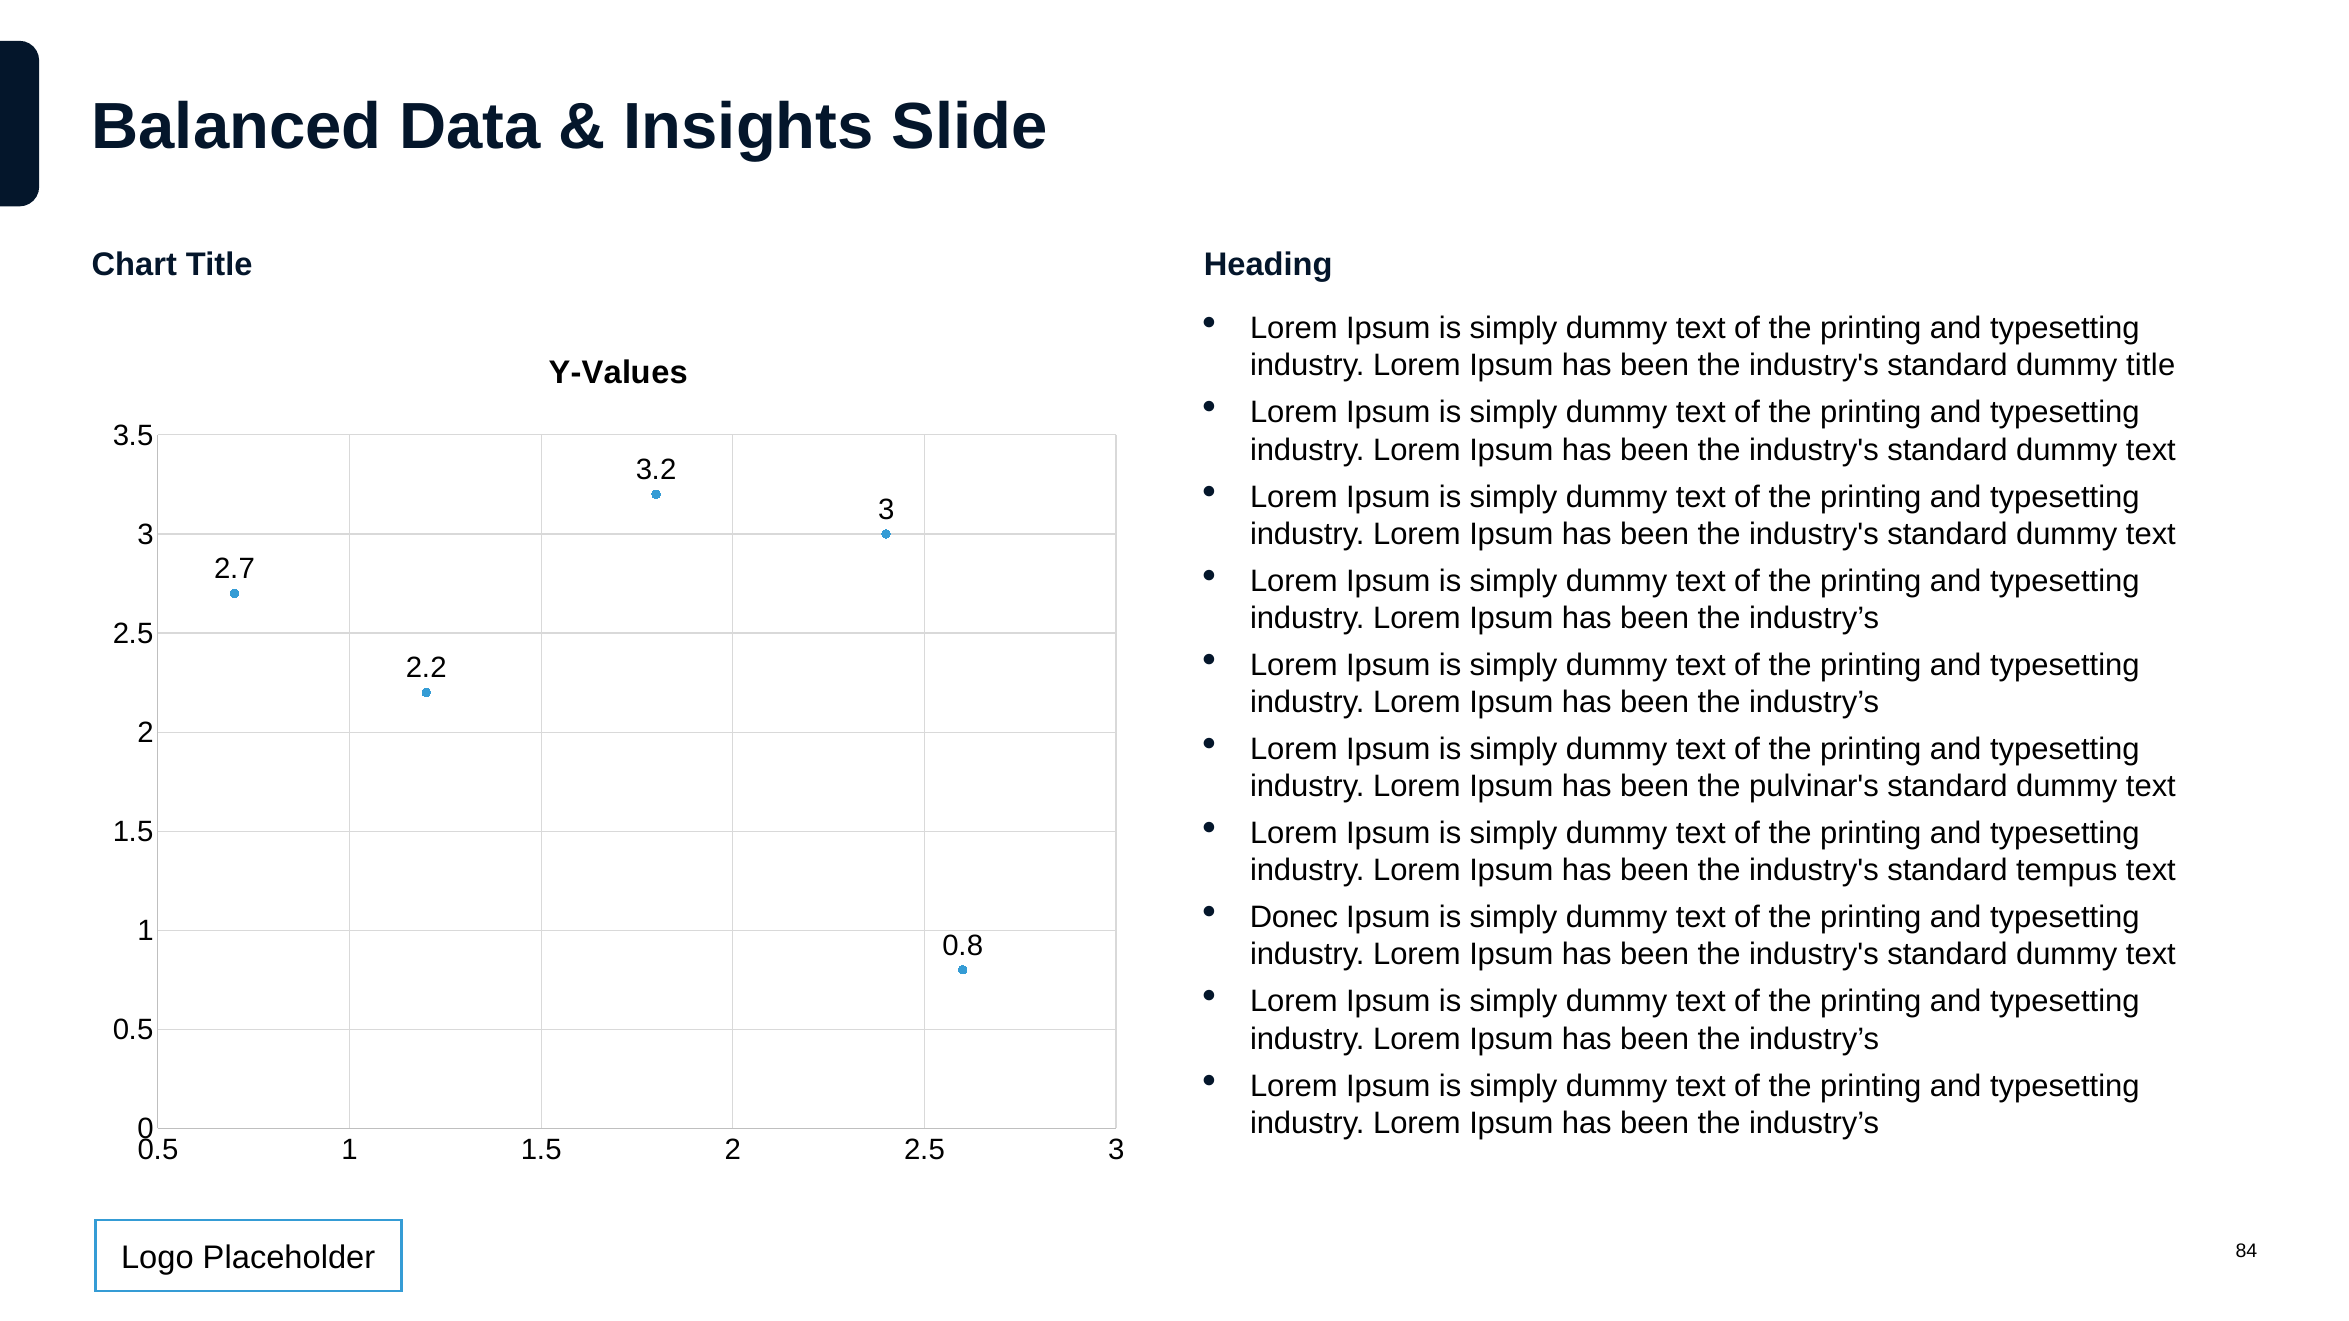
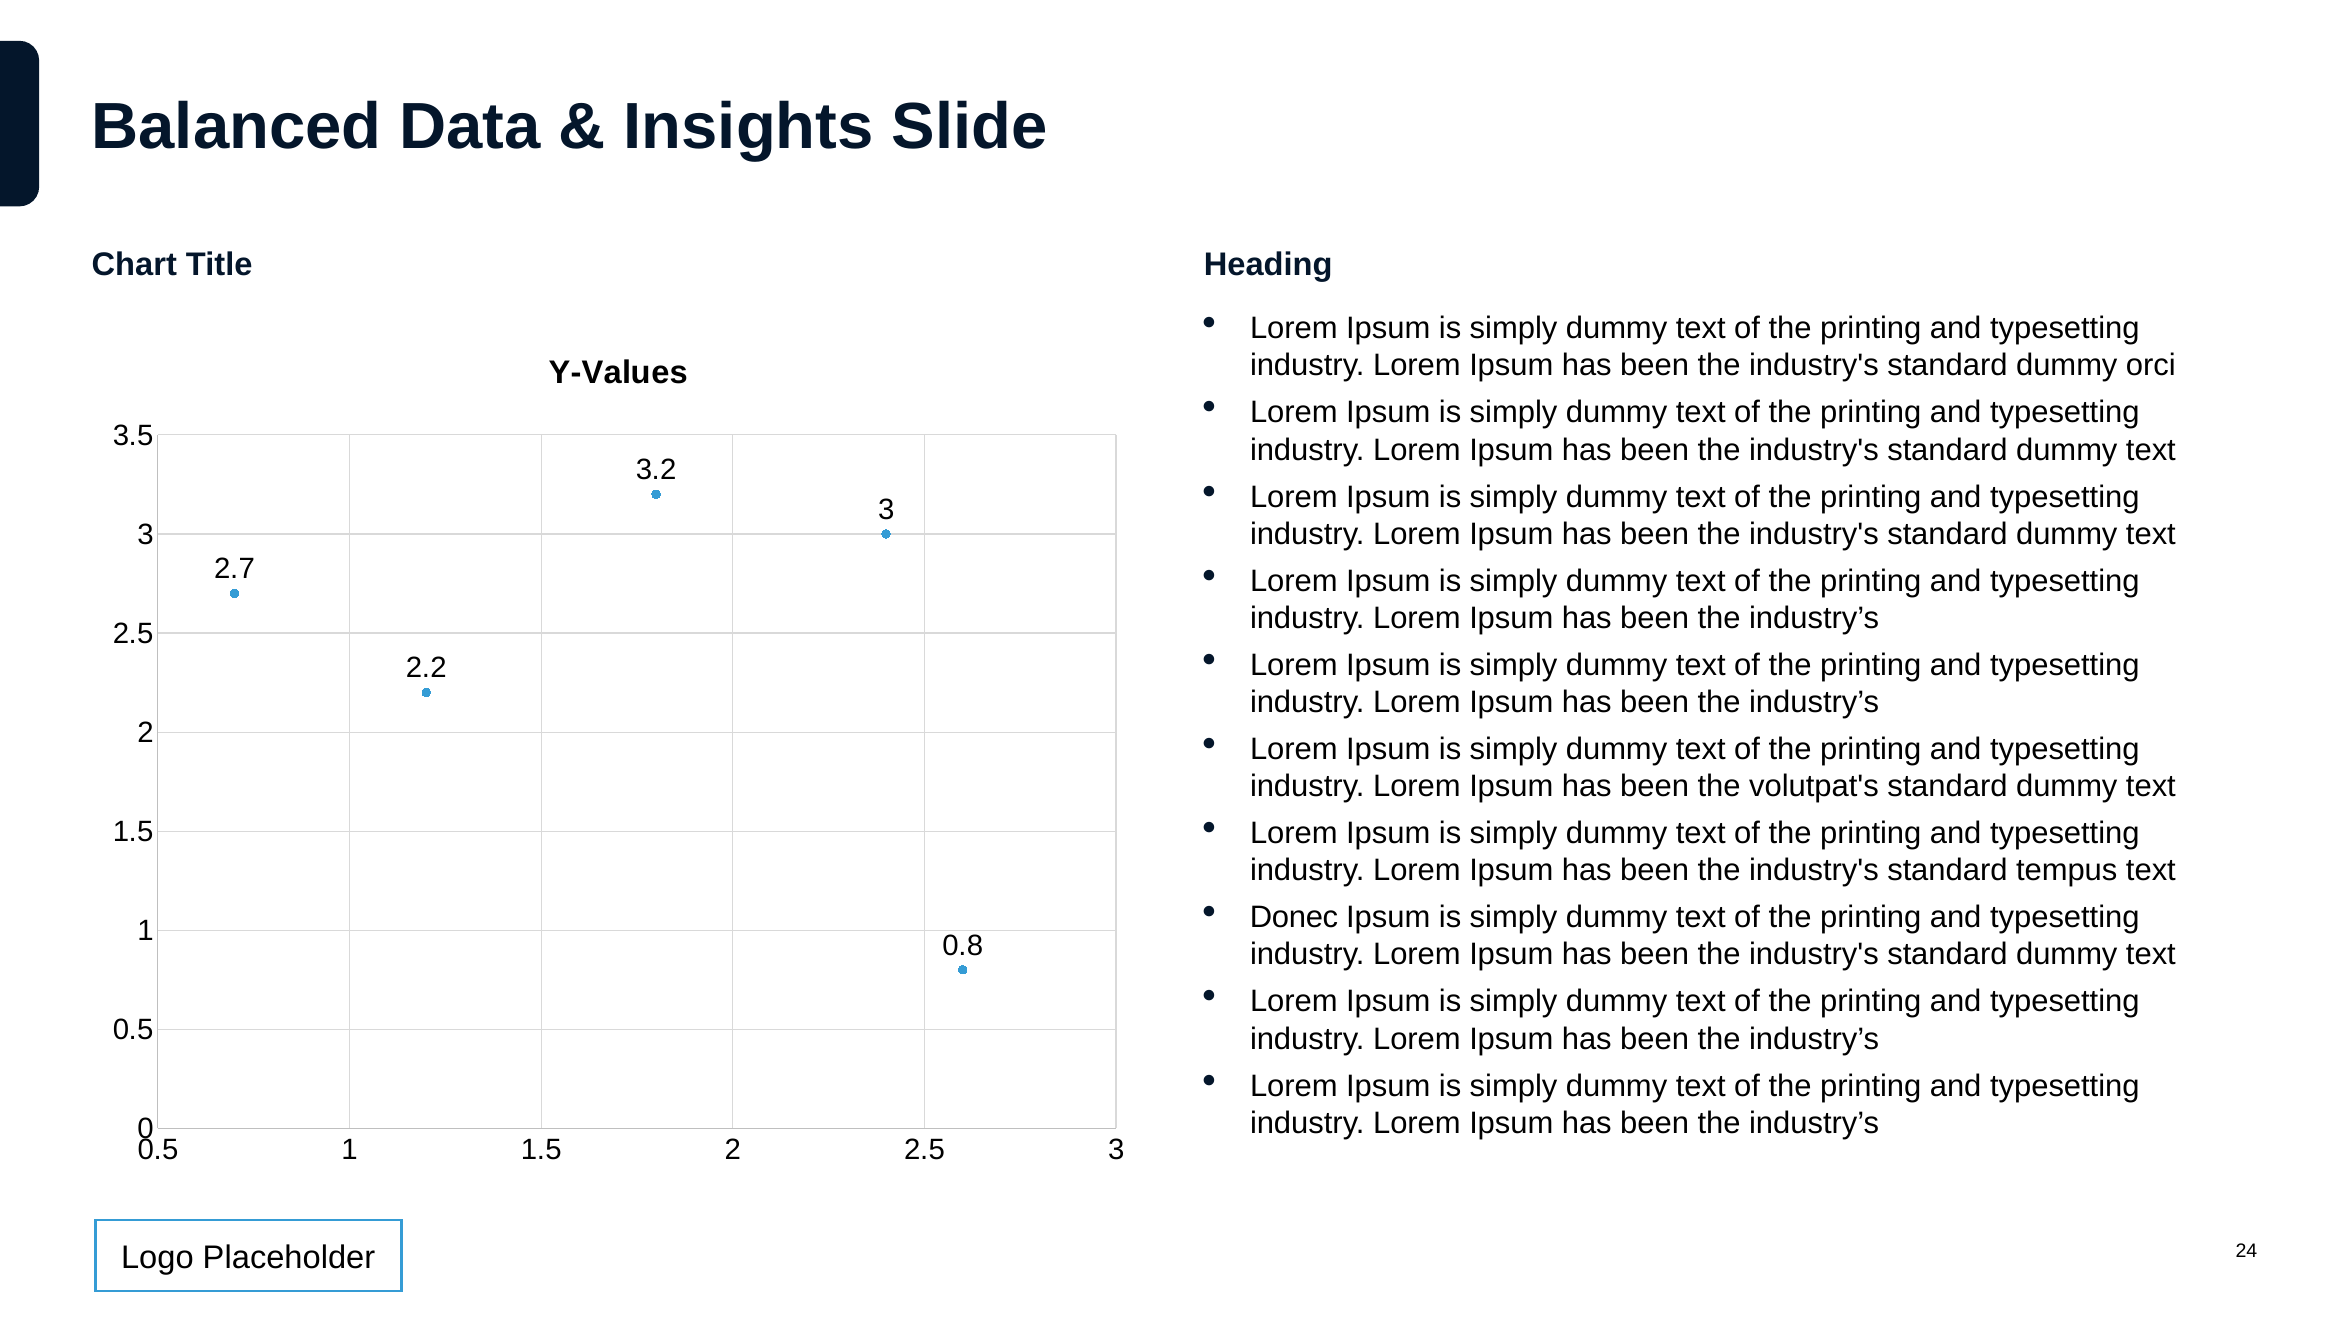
dummy title: title -> orci (2151, 366)
pulvinar's: pulvinar's -> volutpat's (1814, 787)
84: 84 -> 24 (2246, 1252)
